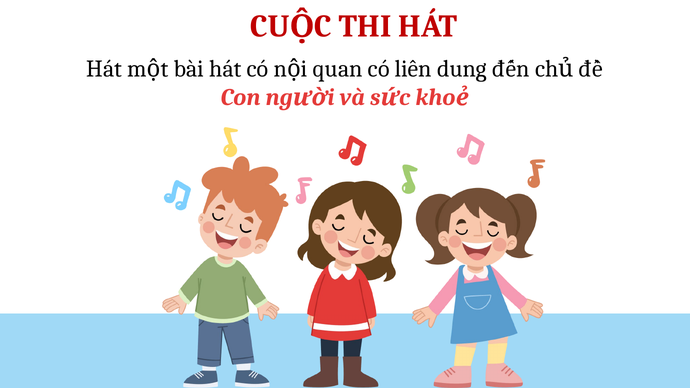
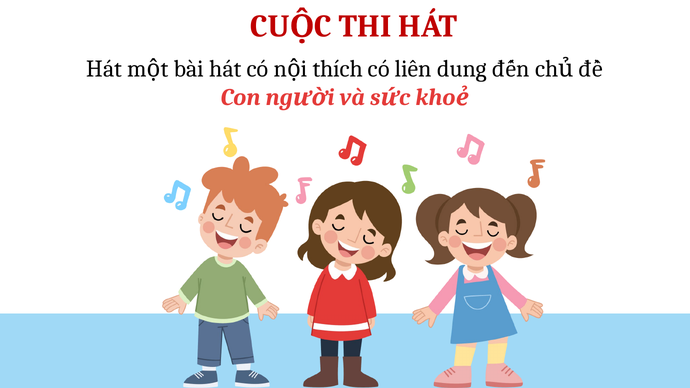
quan: quan -> thích (338, 69)
